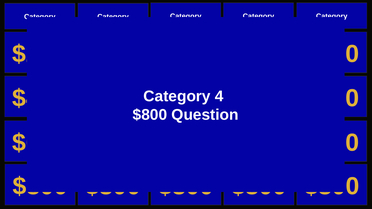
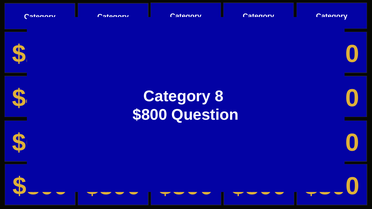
4: 4 -> 8 (219, 96)
